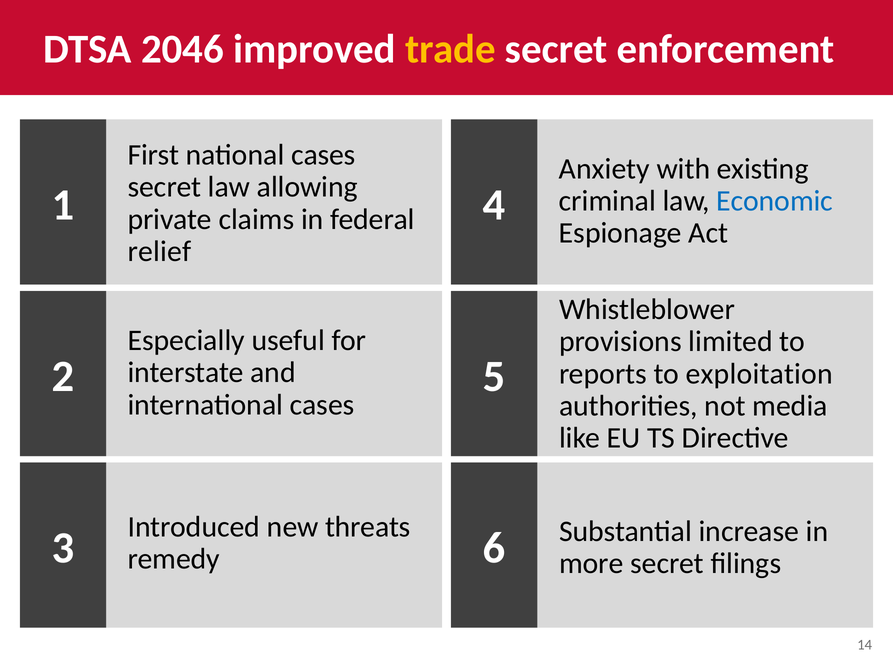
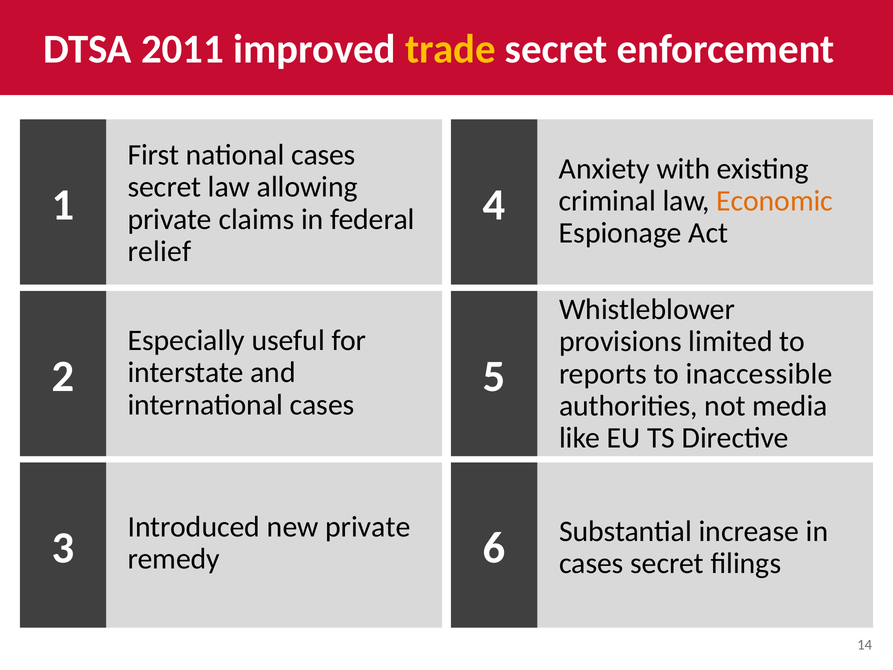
2046: 2046 -> 2011 (182, 49)
Economic colour: blue -> orange (775, 201)
exploitation: exploitation -> inaccessible (759, 374)
new threats: threats -> private (368, 527)
more: more -> cases (591, 563)
